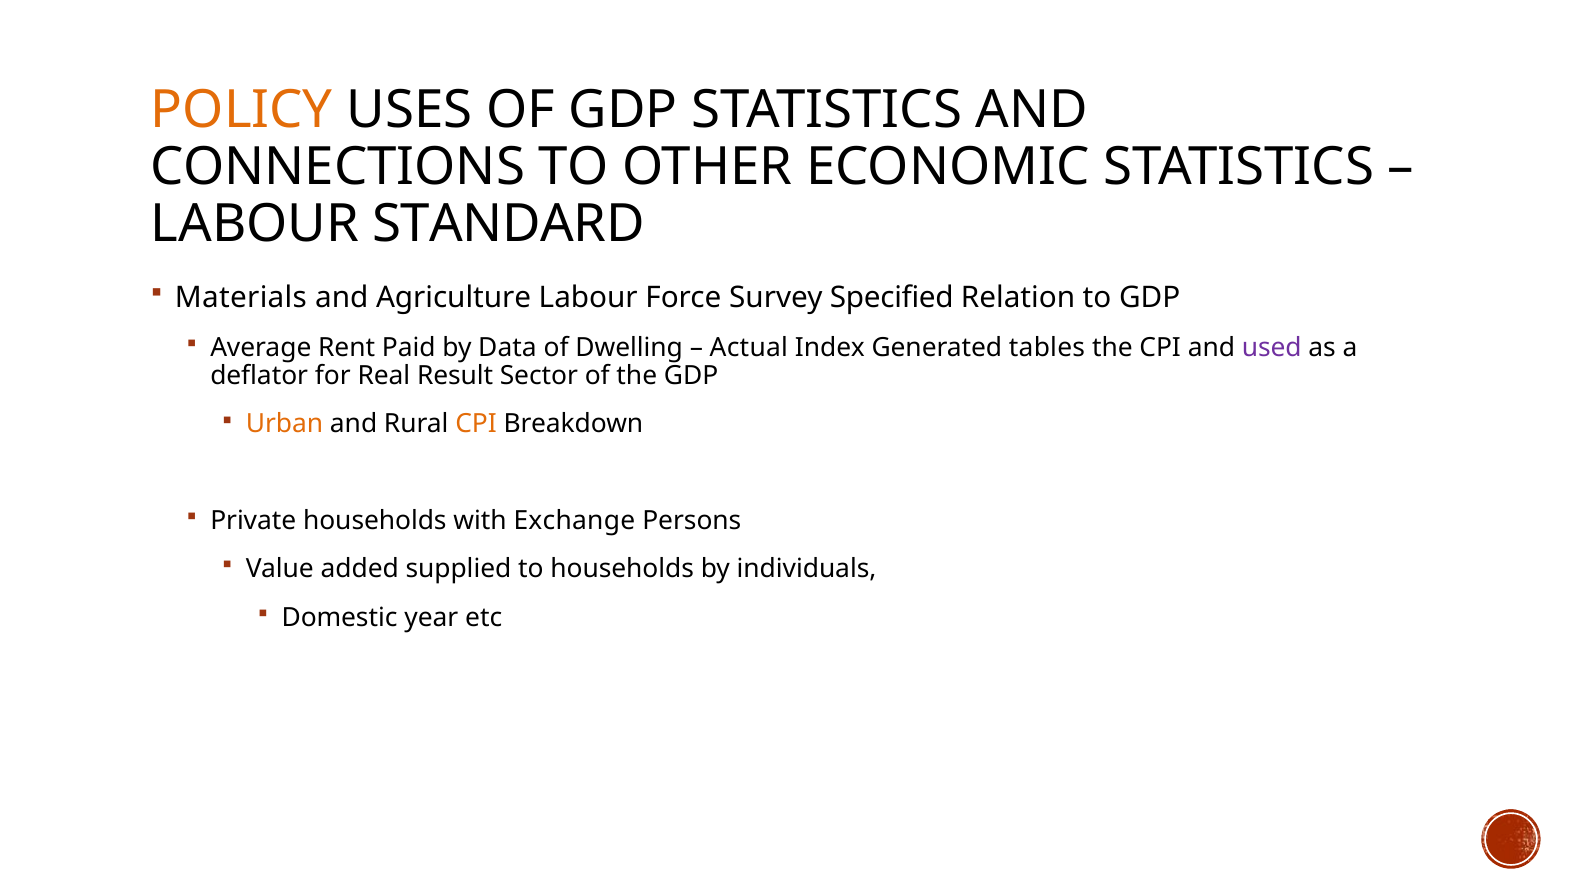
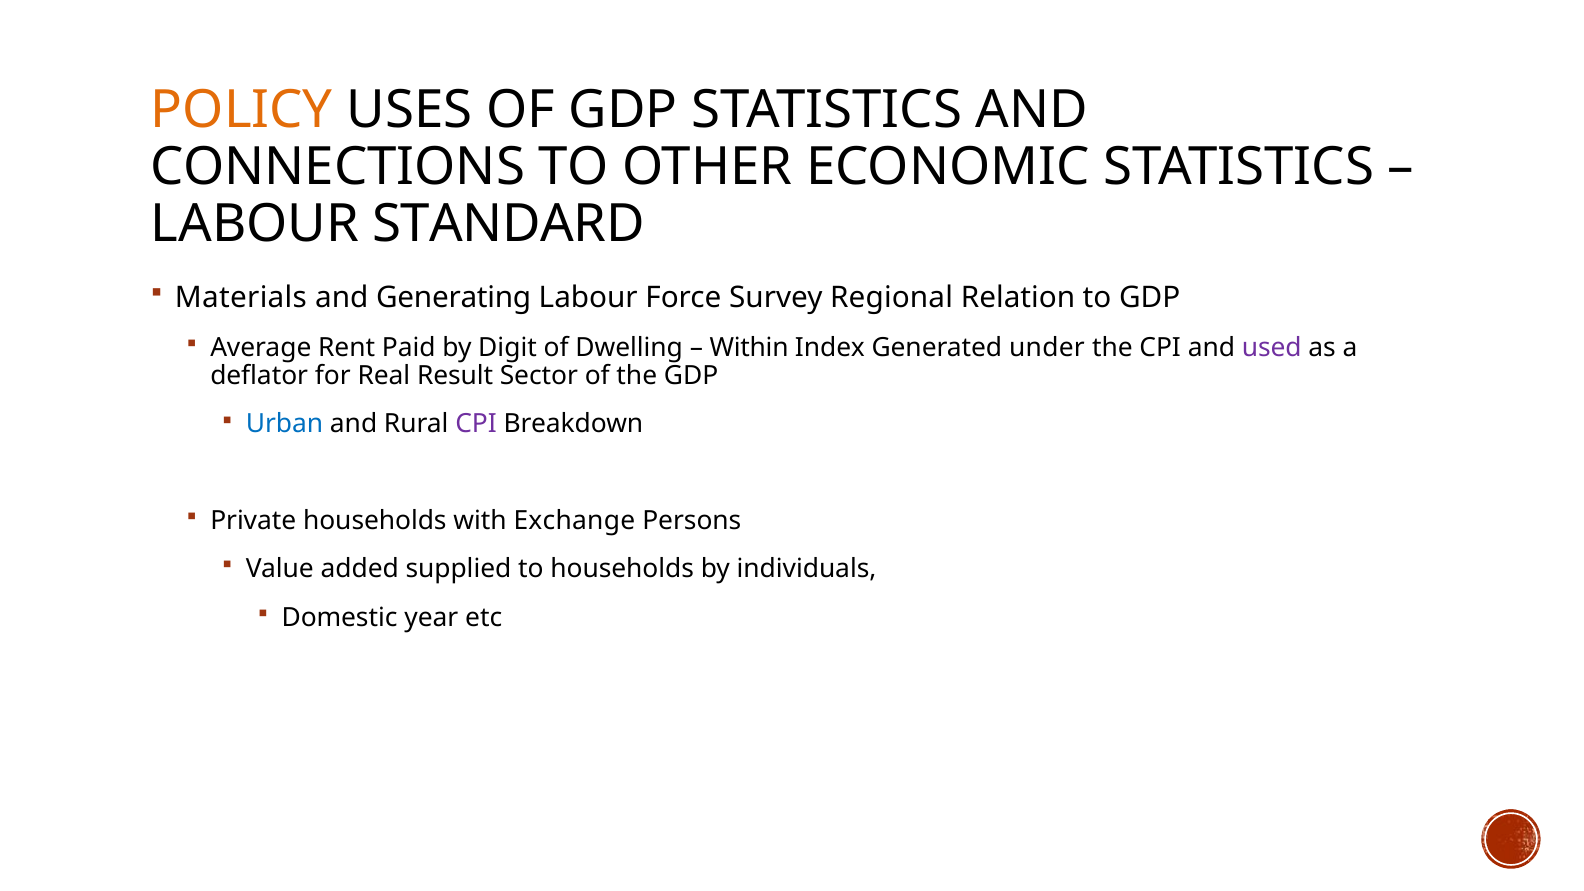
Agriculture: Agriculture -> Generating (454, 297)
Specified: Specified -> Regional (892, 297)
Data: Data -> Digit (508, 348)
Actual: Actual -> Within (749, 348)
tables: tables -> under (1047, 348)
Urban colour: orange -> blue (285, 424)
CPI colour: orange -> purple (476, 424)
